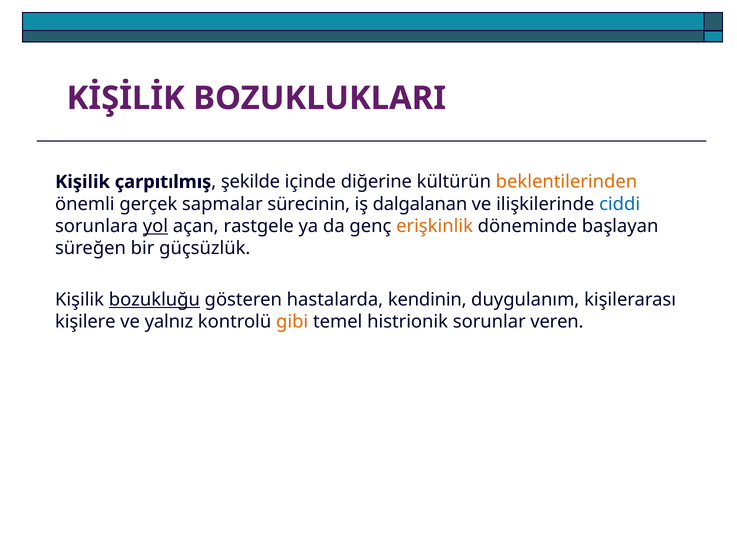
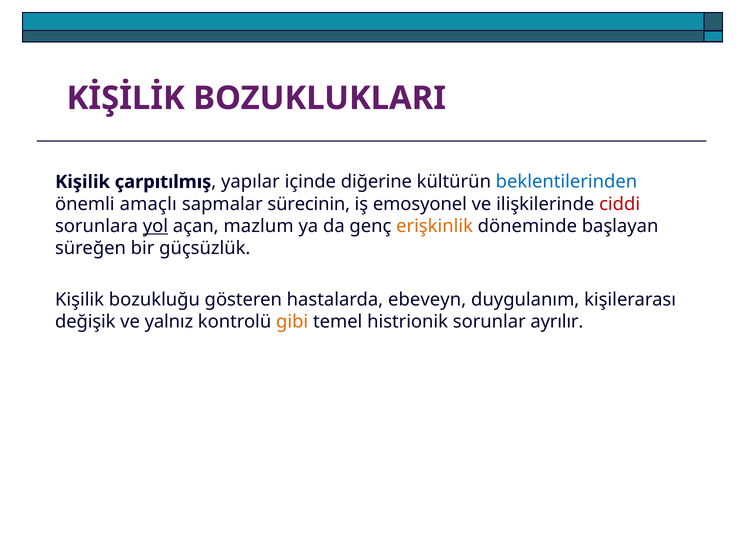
şekilde: şekilde -> yapılar (250, 182)
beklentilerinden colour: orange -> blue (566, 182)
gerçek: gerçek -> amaçlı (148, 204)
dalgalanan: dalgalanan -> emosyonel (420, 204)
ciddi colour: blue -> red (620, 204)
rastgele: rastgele -> mazlum (259, 226)
bozukluğu underline: present -> none (154, 300)
kendinin: kendinin -> ebeveyn (427, 300)
kişilere: kişilere -> değişik (85, 322)
veren: veren -> ayrılır (557, 322)
